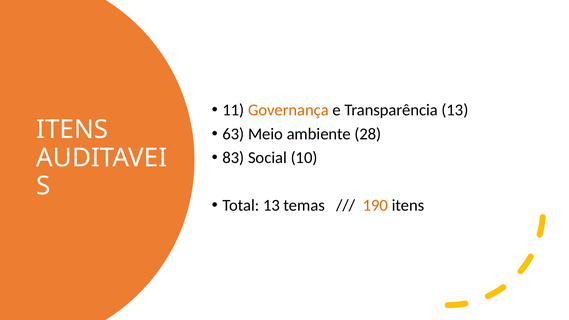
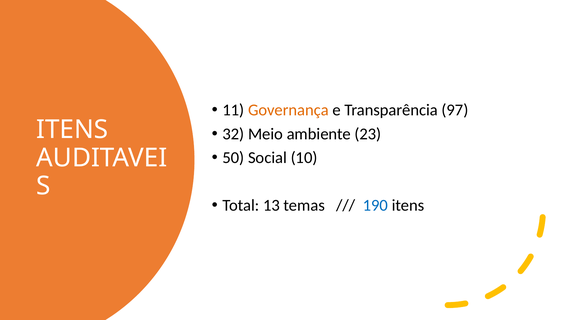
Transparência 13: 13 -> 97 (455, 110)
63: 63 -> 32 (233, 134)
28: 28 -> 23 (368, 134)
83: 83 -> 50 (233, 158)
190 colour: orange -> blue (375, 205)
